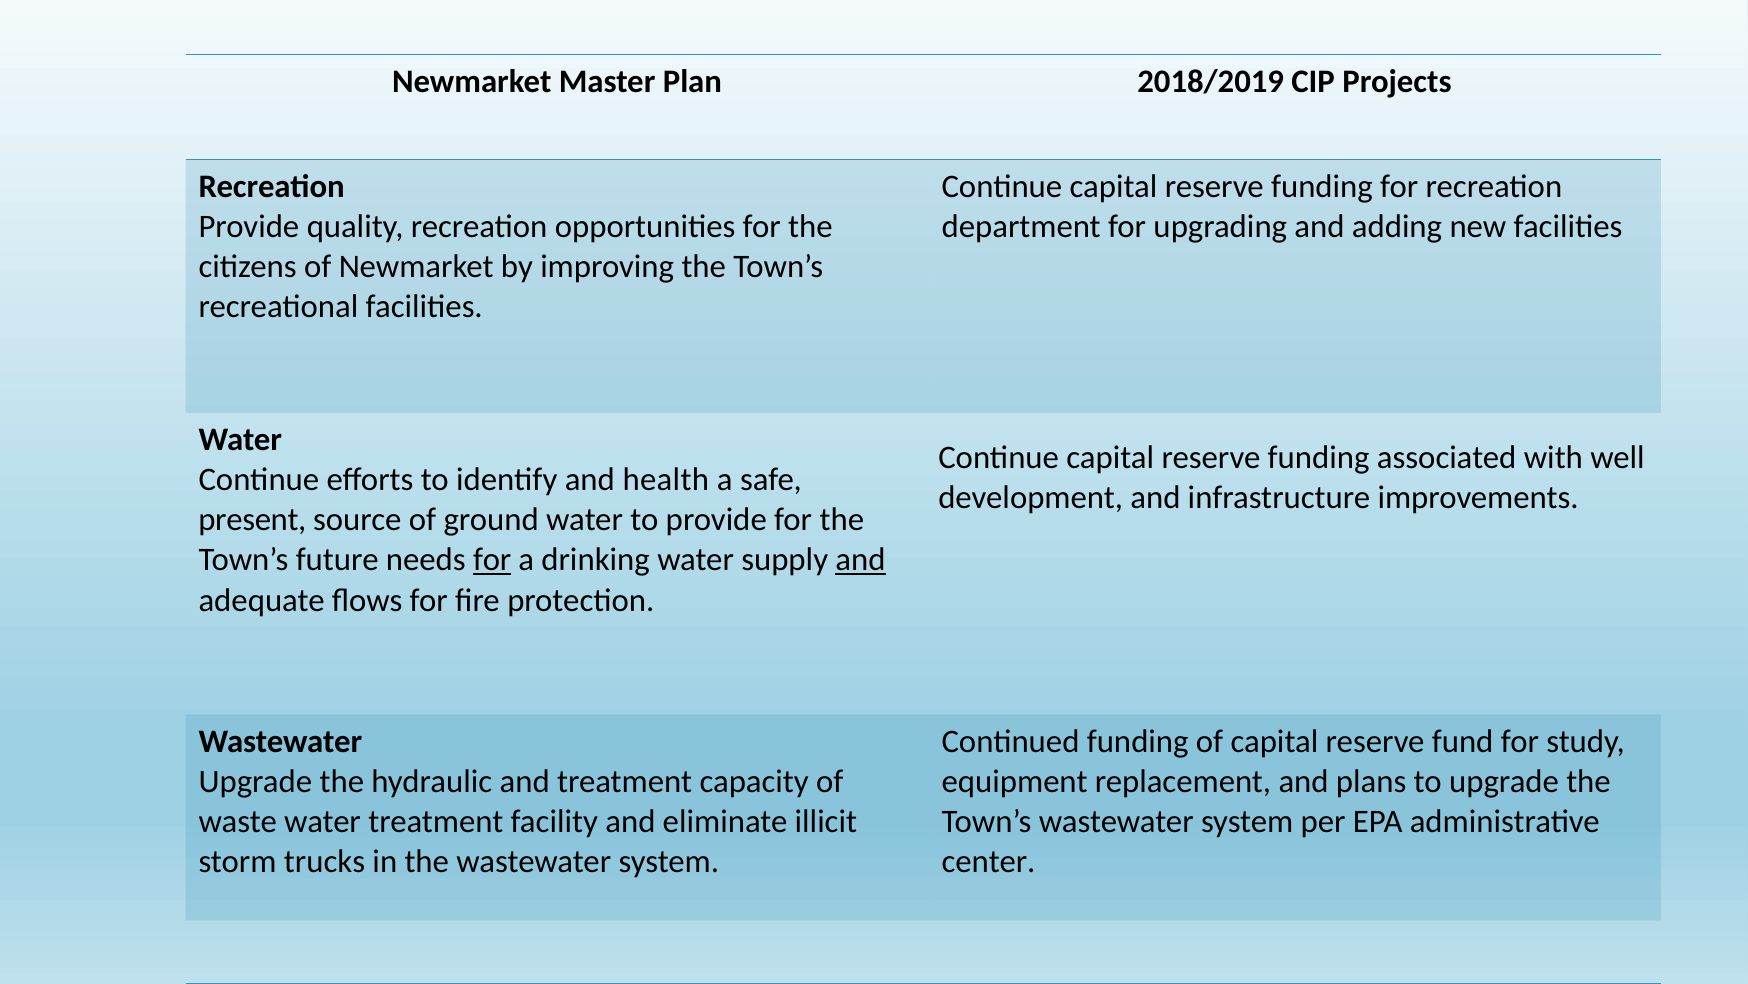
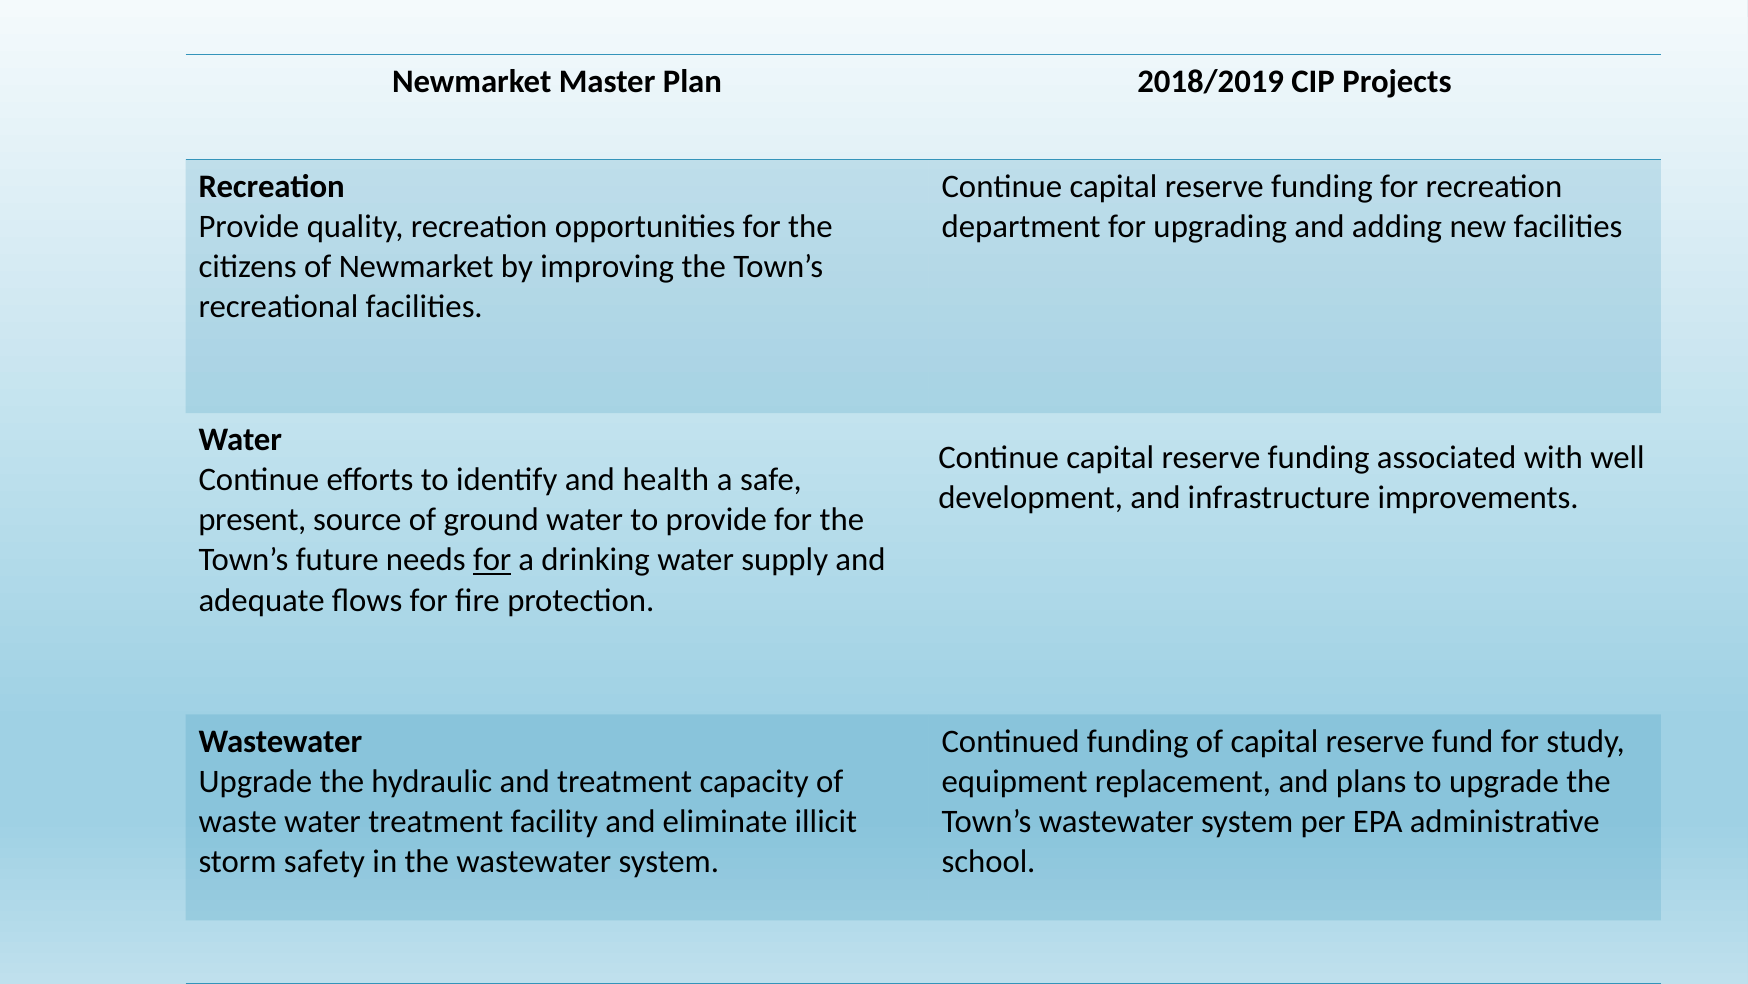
and underline: present -> none (860, 560)
trucks: trucks -> safety (324, 861)
center: center -> school (989, 861)
